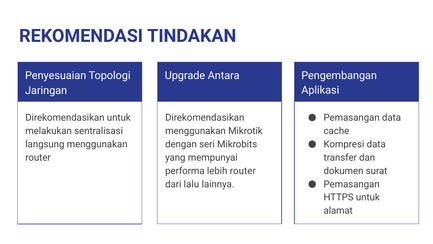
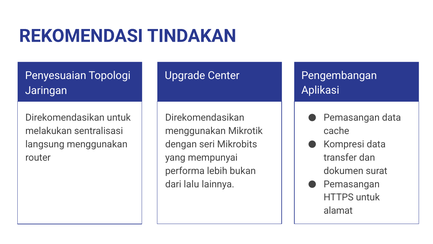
Antara: Antara -> Center (224, 75)
lebih router: router -> bukan (243, 171)
